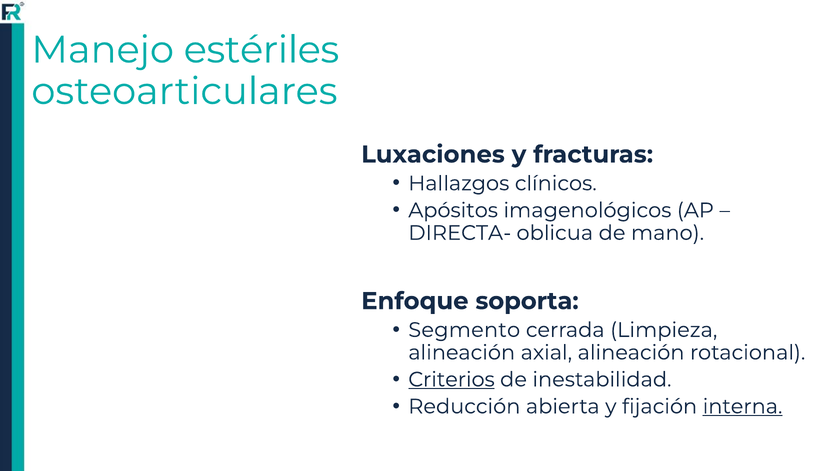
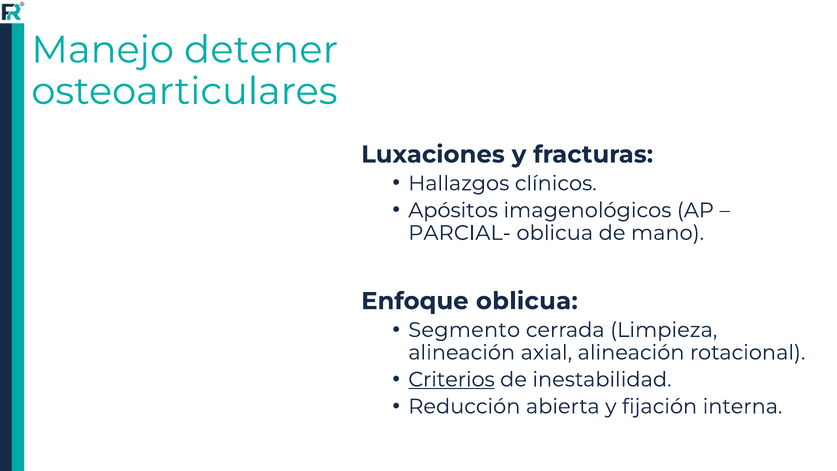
estériles: estériles -> detener (261, 50)
DIRECTA-: DIRECTA- -> PARCIAL- (460, 233)
Enfoque soporta: soporta -> oblicua (527, 301)
interna underline: present -> none (743, 406)
